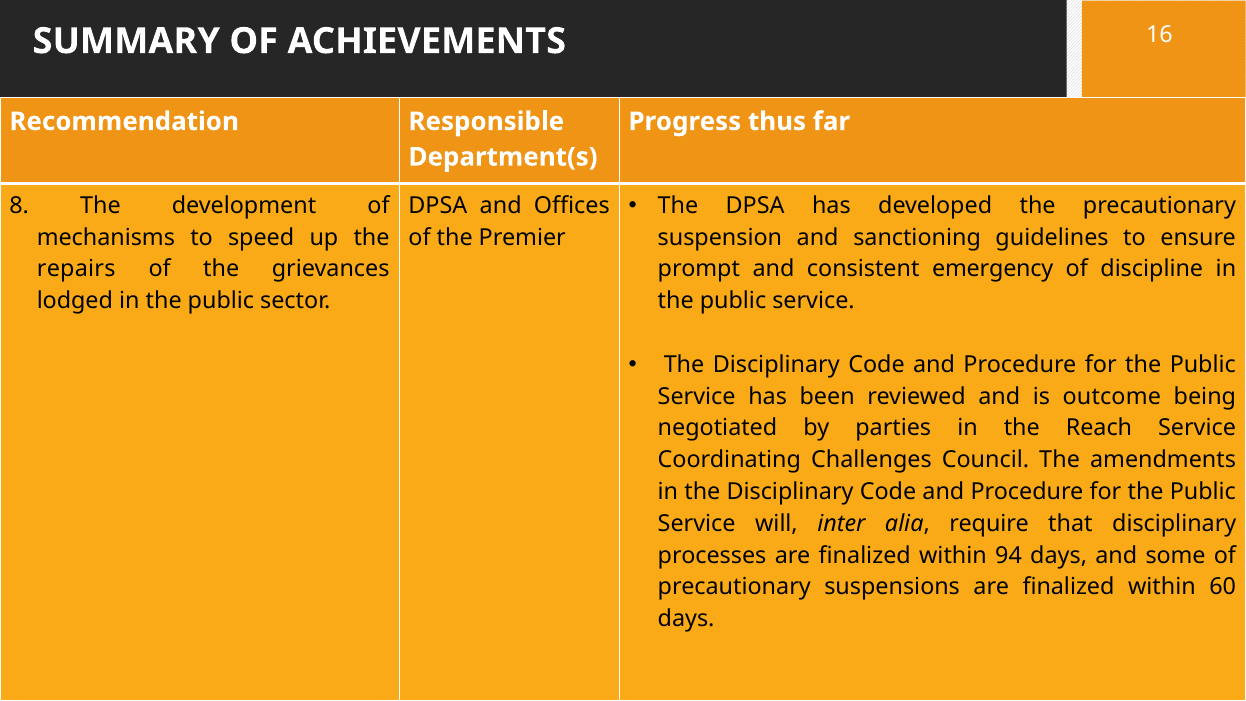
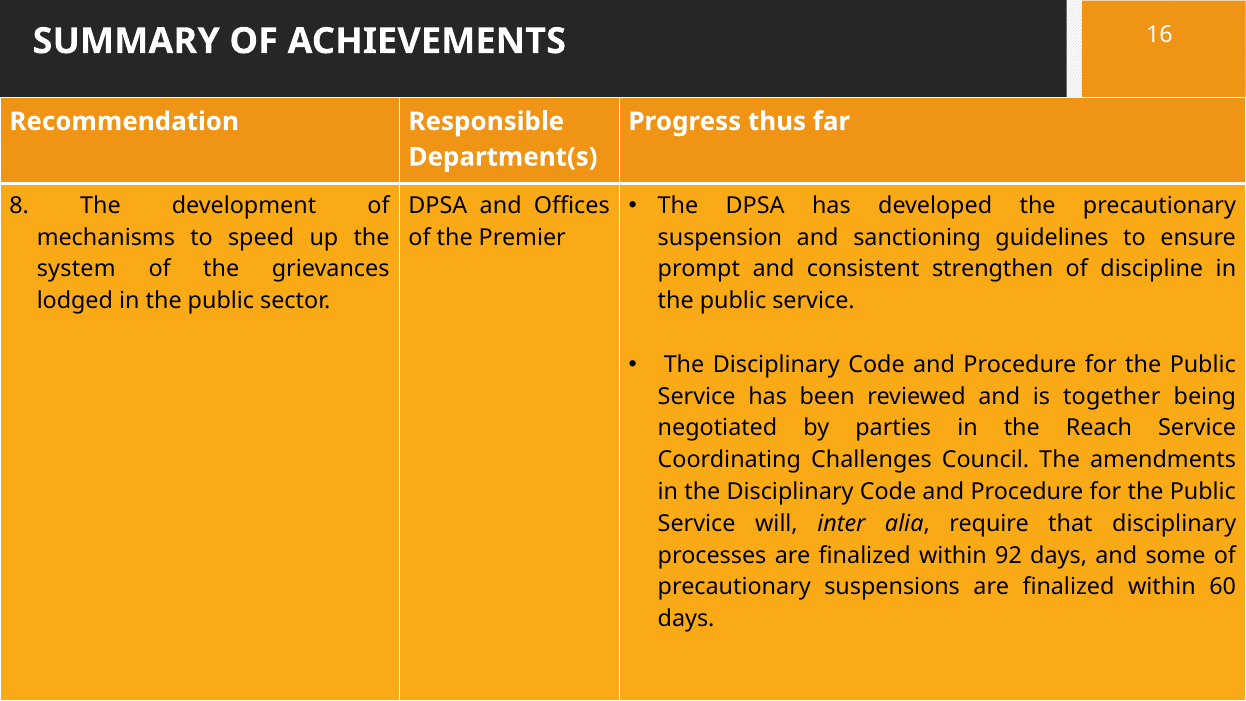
repairs: repairs -> system (76, 269)
emergency: emergency -> strengthen (993, 269)
outcome: outcome -> together (1112, 396)
94: 94 -> 92 (1009, 555)
